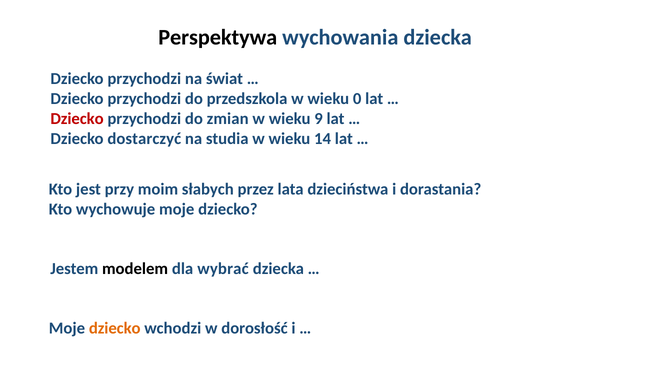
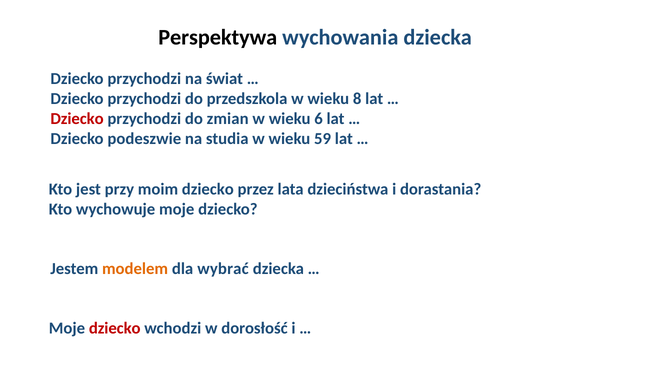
0: 0 -> 8 (357, 99)
9: 9 -> 6 (319, 119)
dostarczyć: dostarczyć -> podeszwie (144, 139)
14: 14 -> 59 (323, 139)
moim słabych: słabych -> dziecko (208, 189)
modelem colour: black -> orange (135, 269)
dziecko colour: orange -> red (115, 328)
